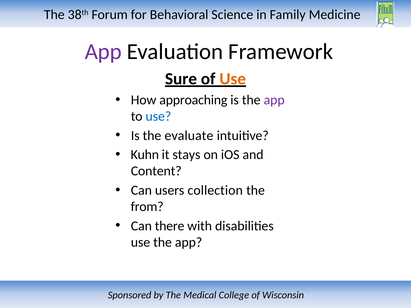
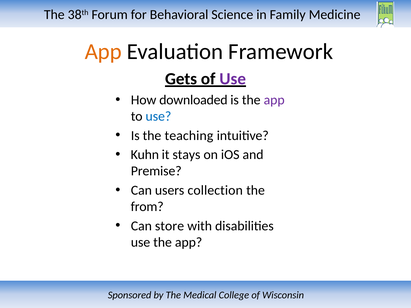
App colour: purple -> orange (103, 52)
Sure: Sure -> Gets (181, 79)
Use colour: orange -> purple (233, 79)
approaching: approaching -> downloaded (193, 100)
evaluate: evaluate -> teaching (189, 136)
Content: Content -> Premise (156, 171)
there: there -> store (170, 226)
